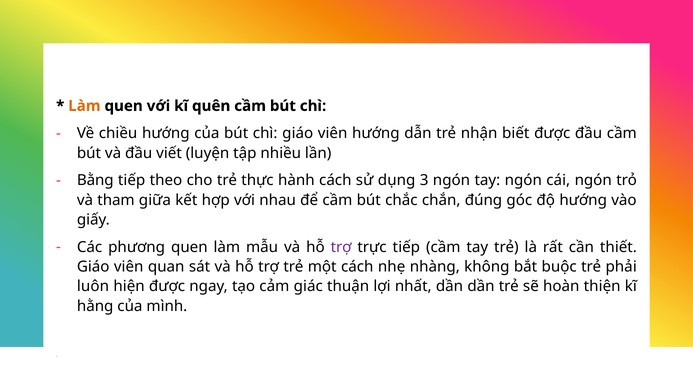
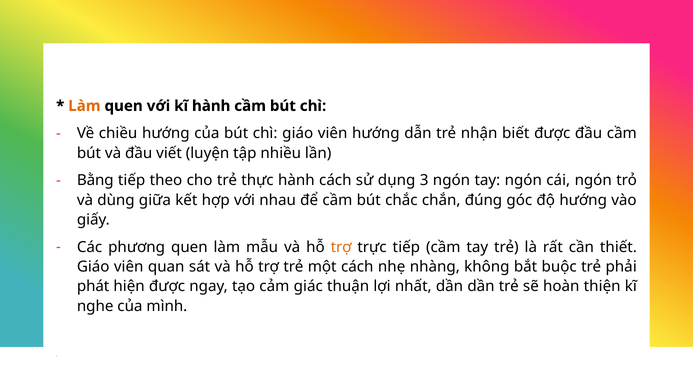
kĩ quên: quên -> hành (211, 106)
tham: tham -> dùng (116, 200)
trợ colour: purple -> orange (341, 247)
luôn: luôn -> phát (93, 286)
hằng: hằng -> nghe (95, 306)
